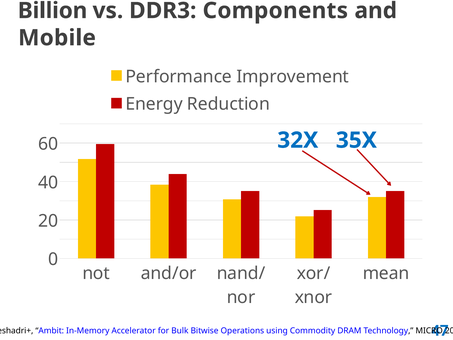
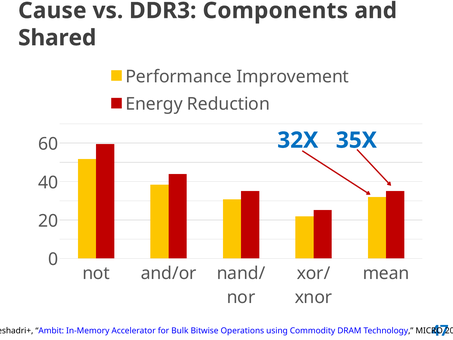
Billion: Billion -> Cause (52, 11)
Mobile: Mobile -> Shared (57, 38)
